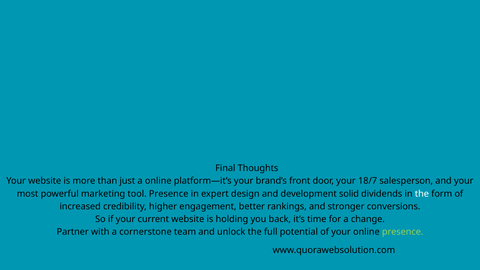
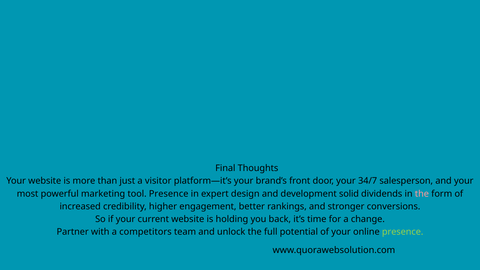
a online: online -> visitor (158, 181)
18/7: 18/7 -> 34/7 (368, 181)
the colour: white -> pink (422, 194)
cornerstone: cornerstone -> competitors (145, 232)
